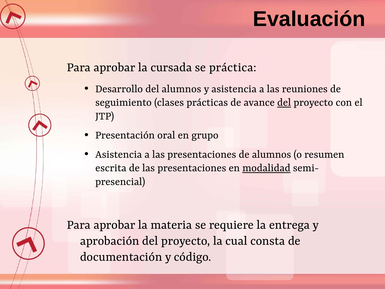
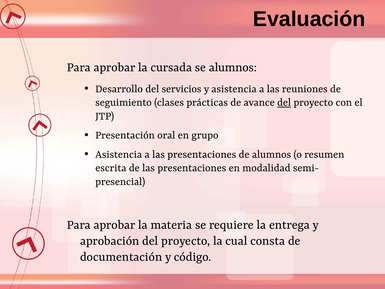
se práctica: práctica -> alumnos (233, 67)
del alumnos: alumnos -> servicios (182, 88)
modalidad underline: present -> none (266, 167)
